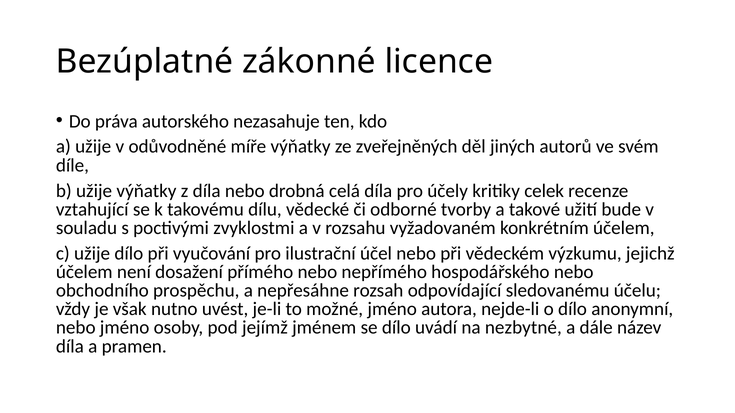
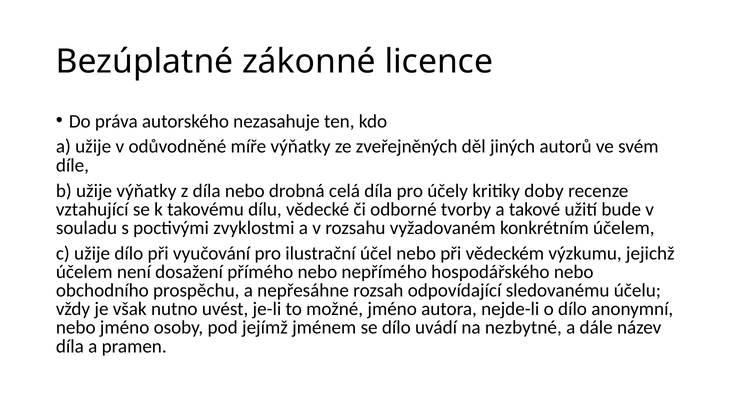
celek: celek -> doby (544, 191)
